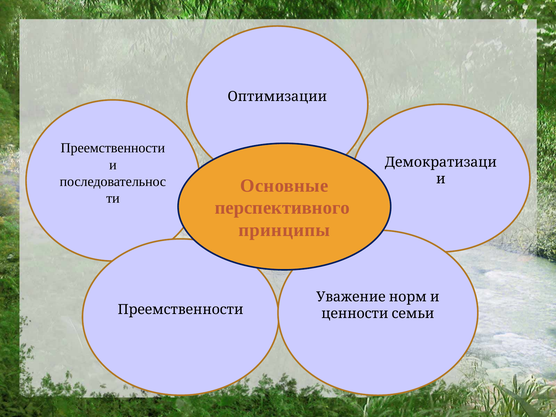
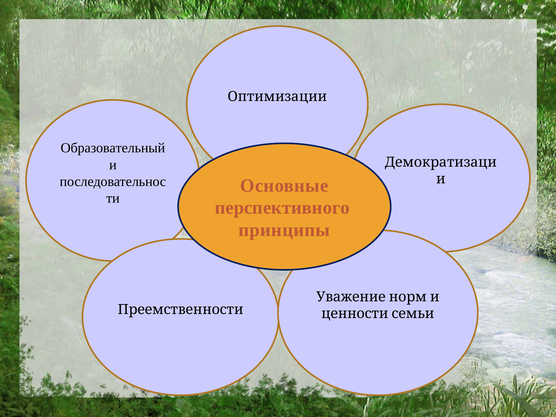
Преемственности: Преемственности -> Образовательный (113, 148)
